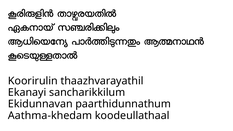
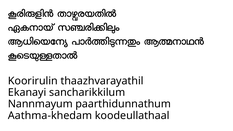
Ekidunnavan: Ekidunnavan -> Nannmayum (40, 104)
